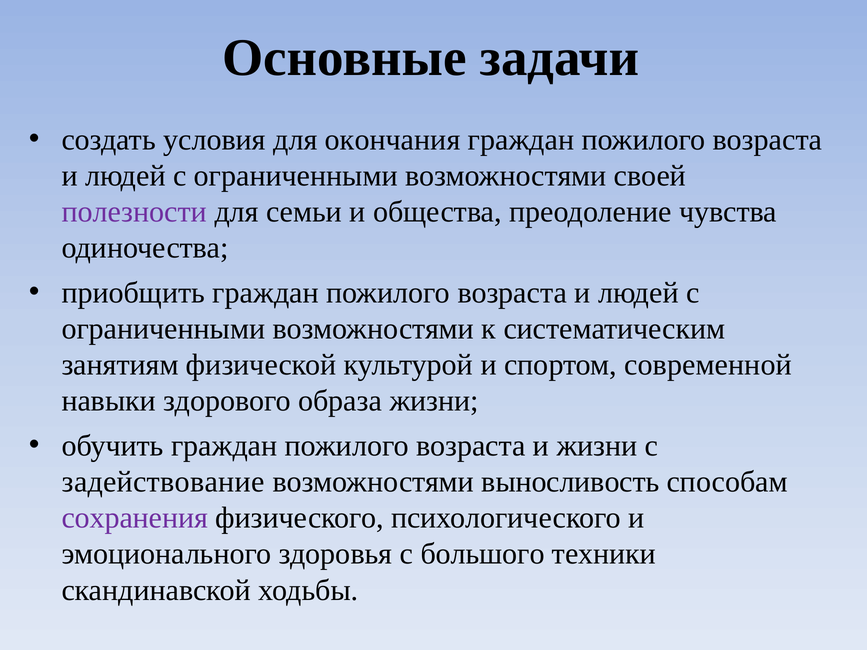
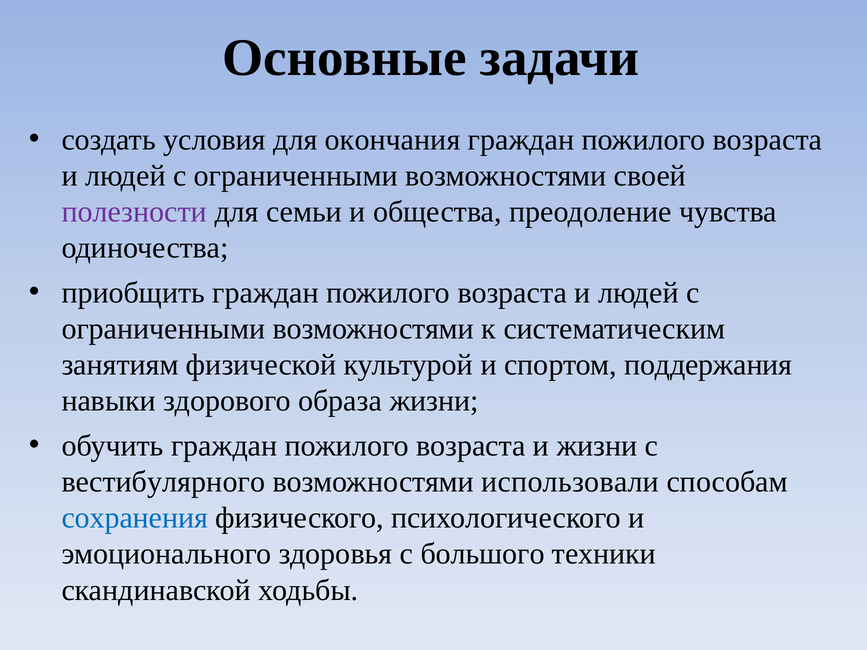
современной: современной -> поддержания (708, 365)
задействование: задействование -> вестибулярного (163, 482)
выносливость: выносливость -> использовали (570, 482)
сохранения colour: purple -> blue (135, 518)
